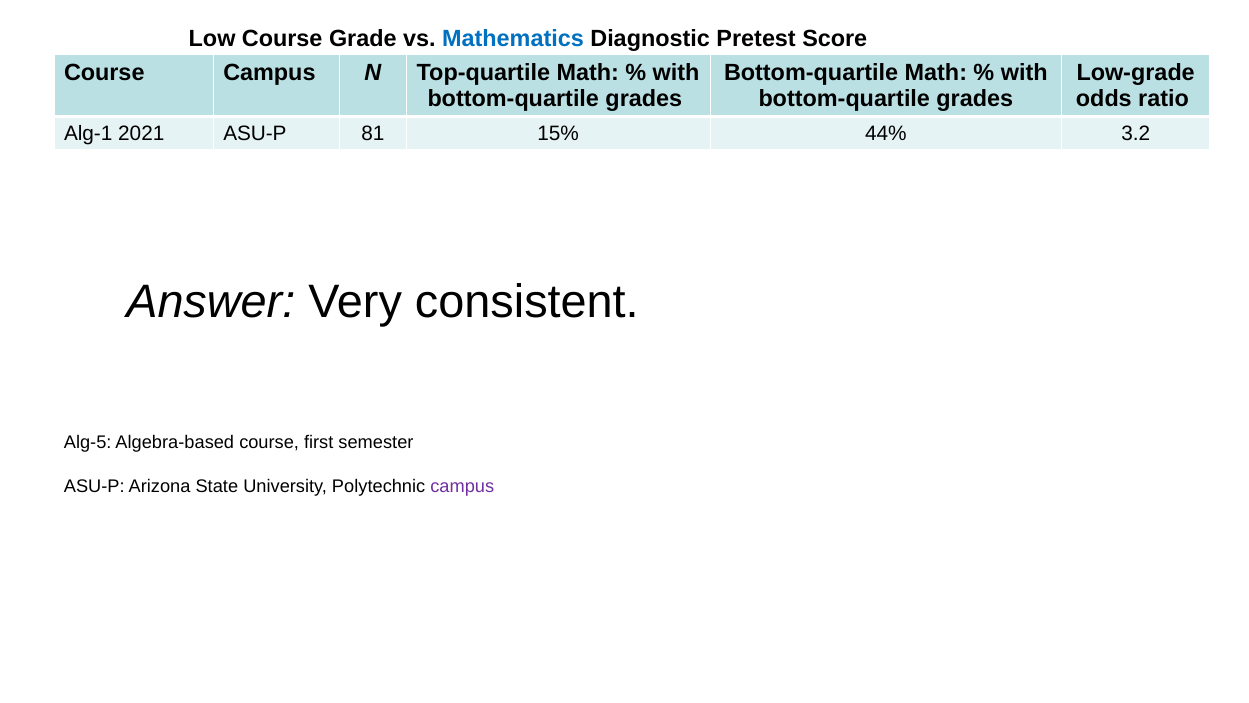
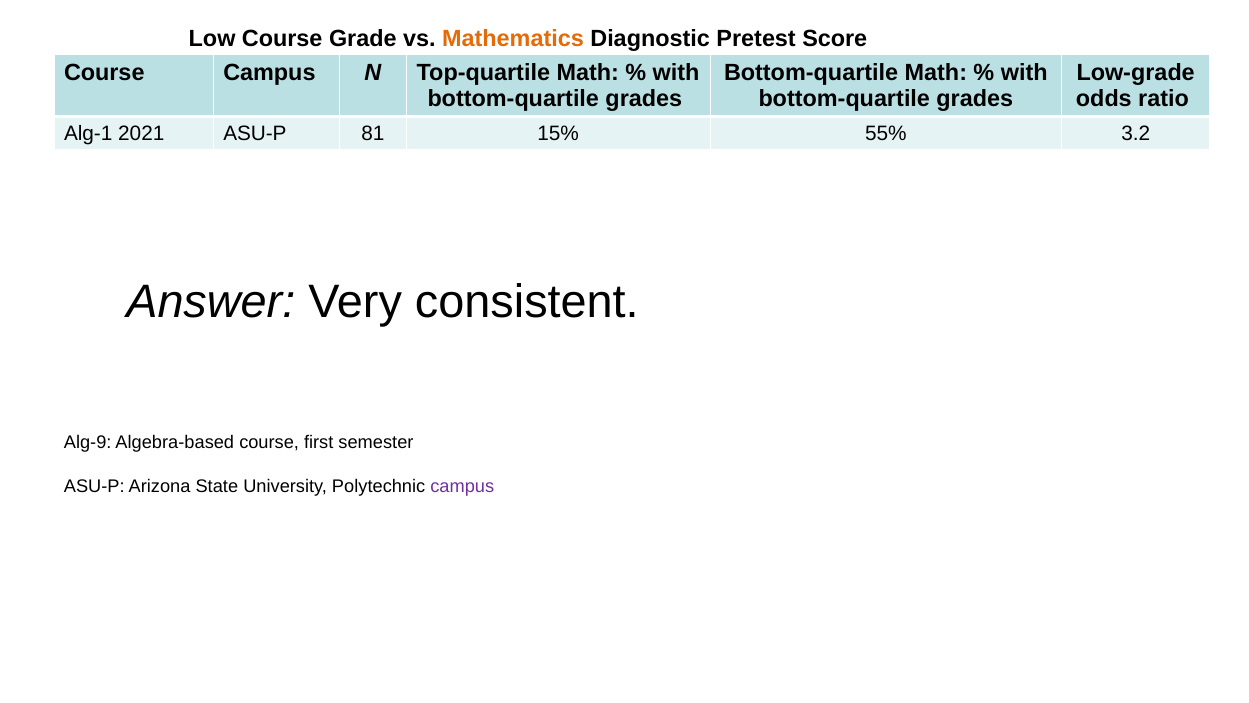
Mathematics colour: blue -> orange (513, 38)
44%: 44% -> 55% (886, 133)
Alg-5: Alg-5 -> Alg-9 (88, 442)
